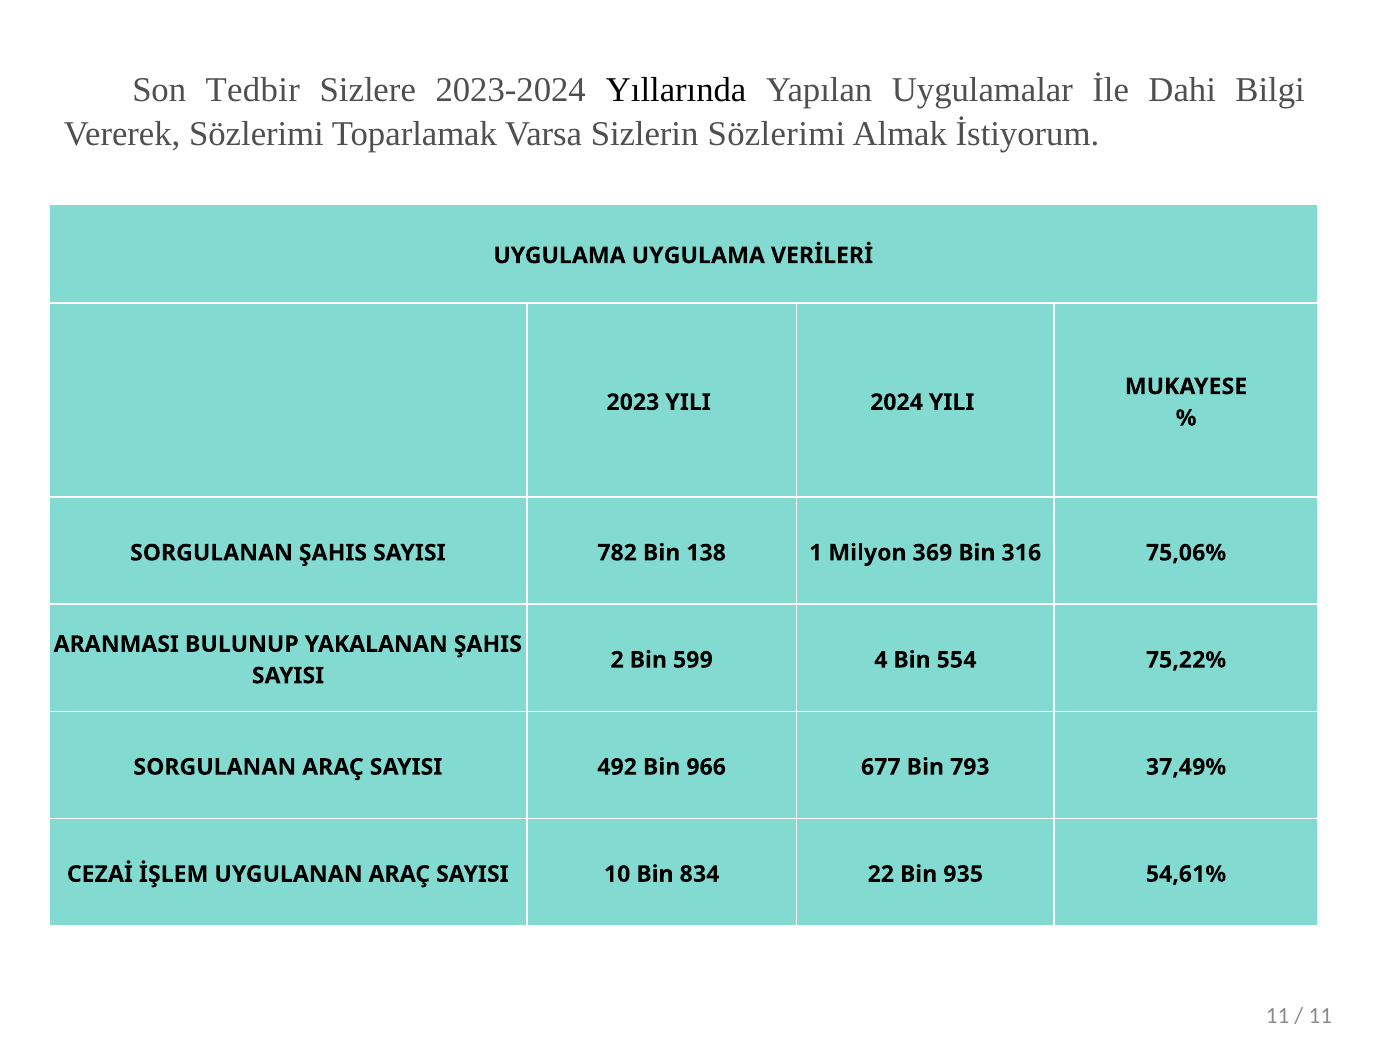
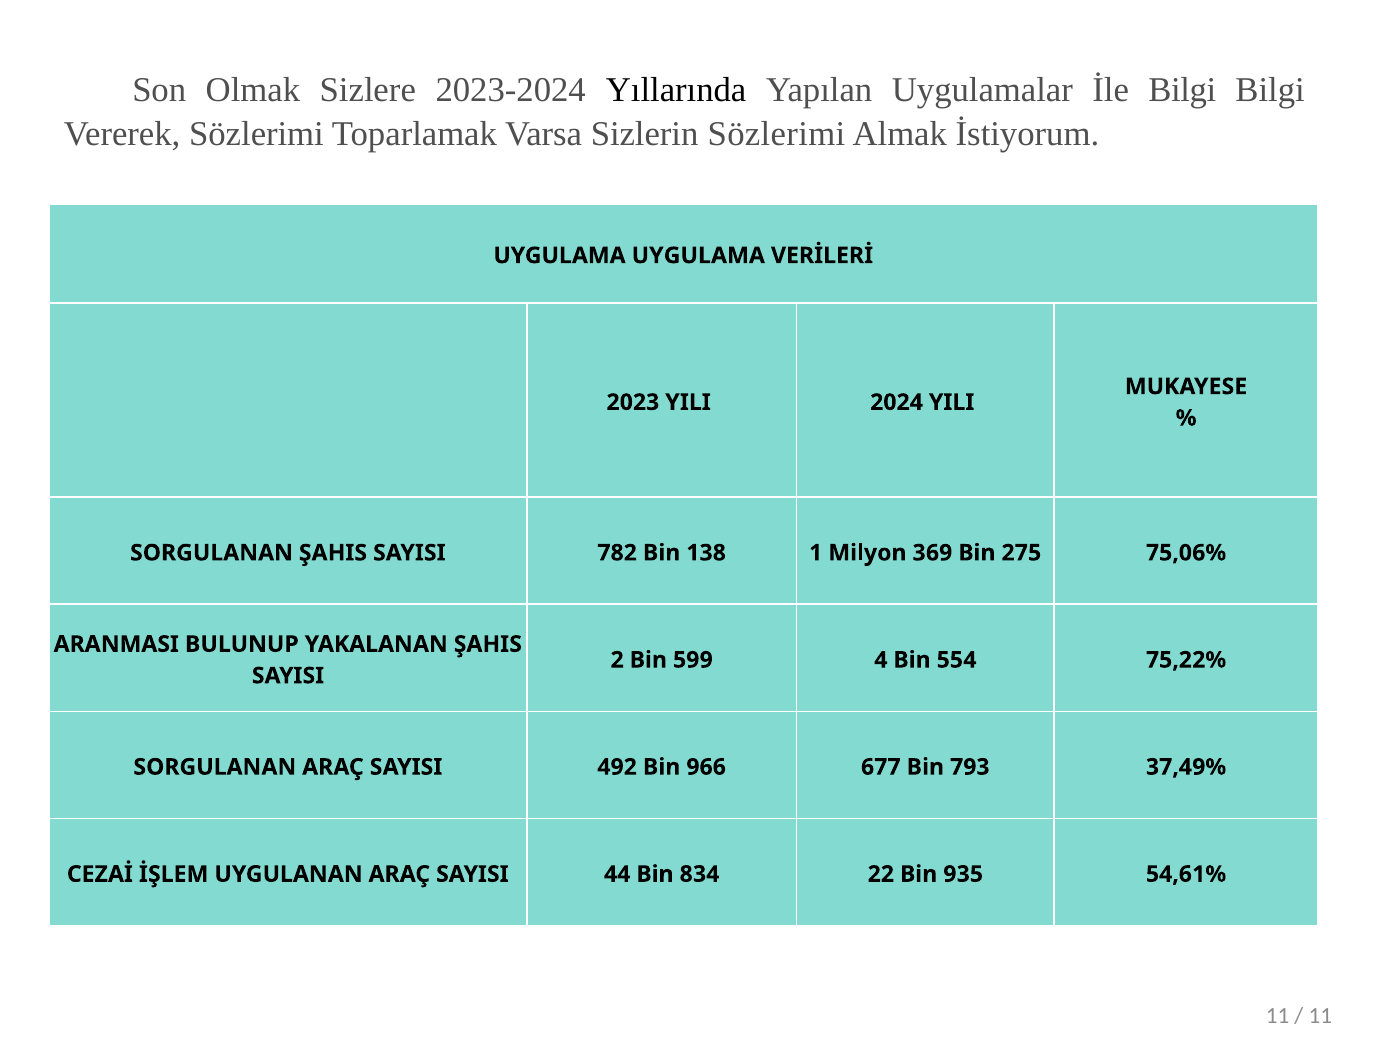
Tedbir: Tedbir -> Olmak (253, 90)
İle Dahi: Dahi -> Bilgi (1182, 90)
316: 316 -> 275 (1021, 553)
10: 10 -> 44 (617, 874)
